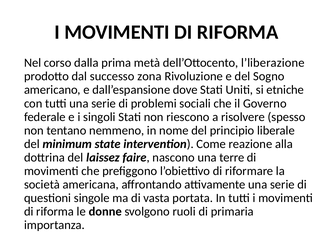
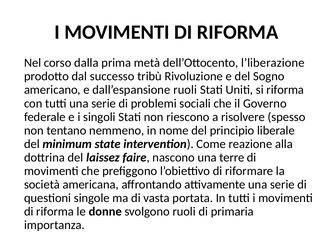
zona: zona -> tribù (150, 76)
dall’espansione dove: dove -> ruoli (185, 90)
si etniche: etniche -> riforma (285, 90)
